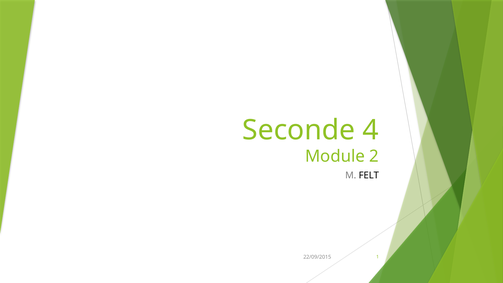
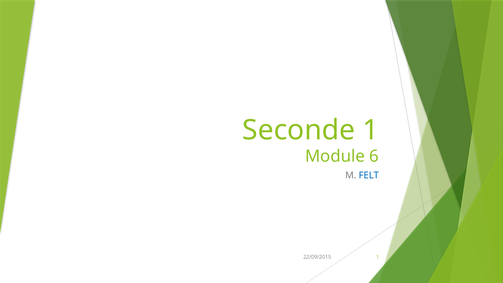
Seconde 4: 4 -> 1 (371, 130)
2: 2 -> 6 (374, 156)
FELT colour: black -> blue (369, 175)
